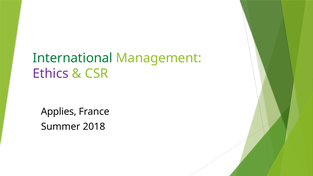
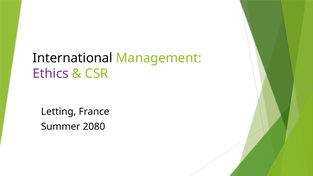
International colour: green -> black (73, 58)
Applies: Applies -> Letting (59, 112)
2018: 2018 -> 2080 (94, 127)
